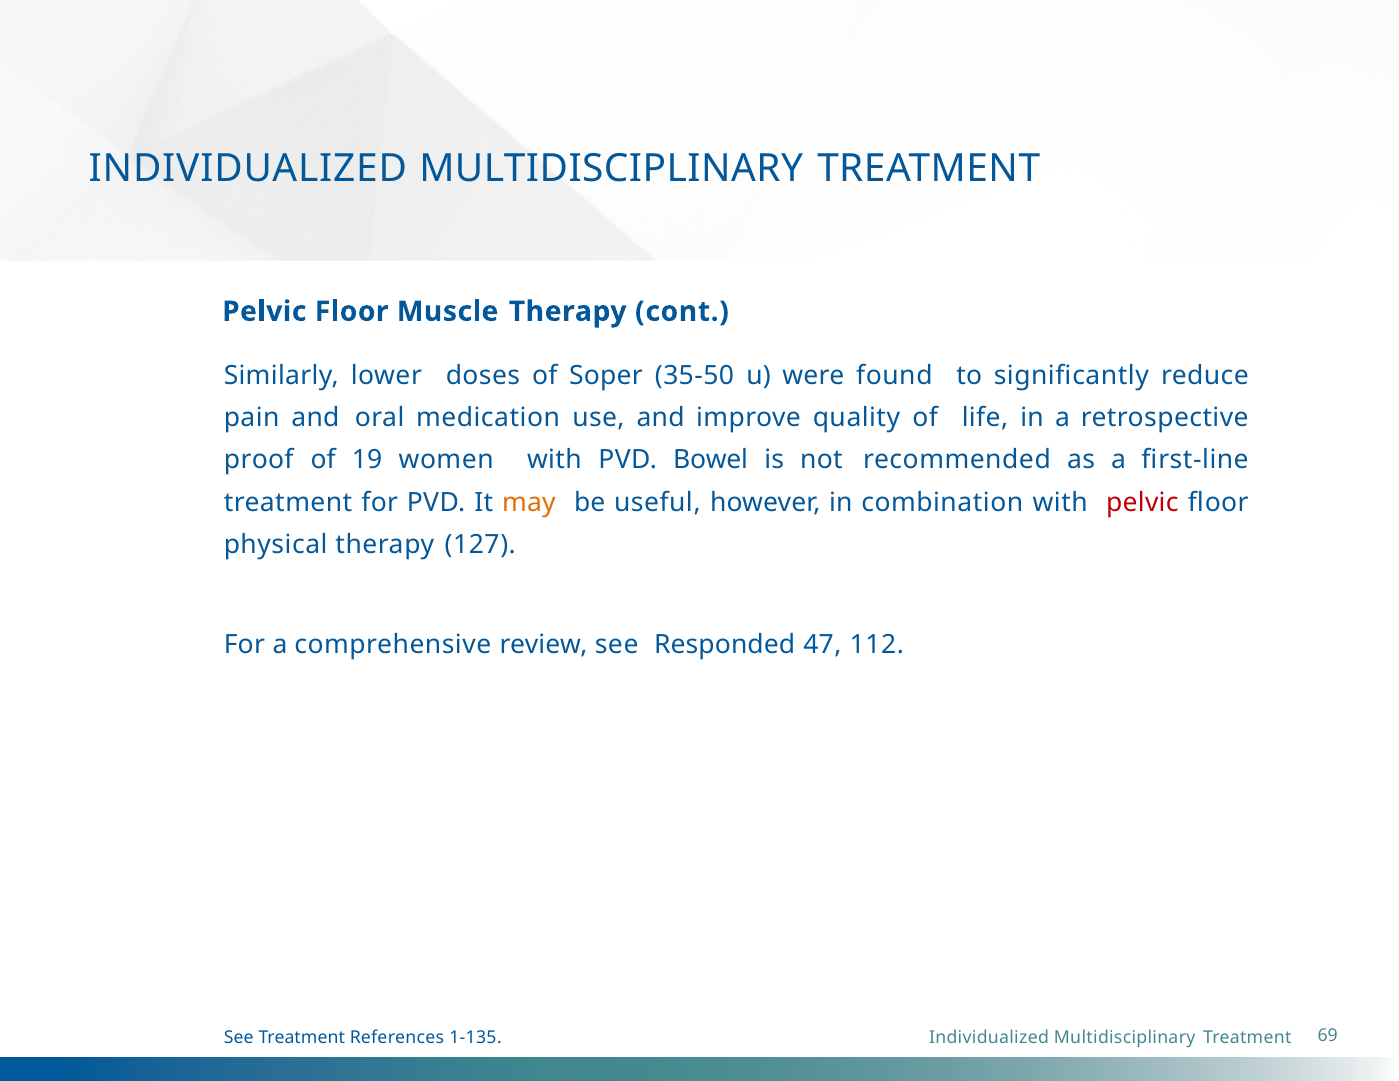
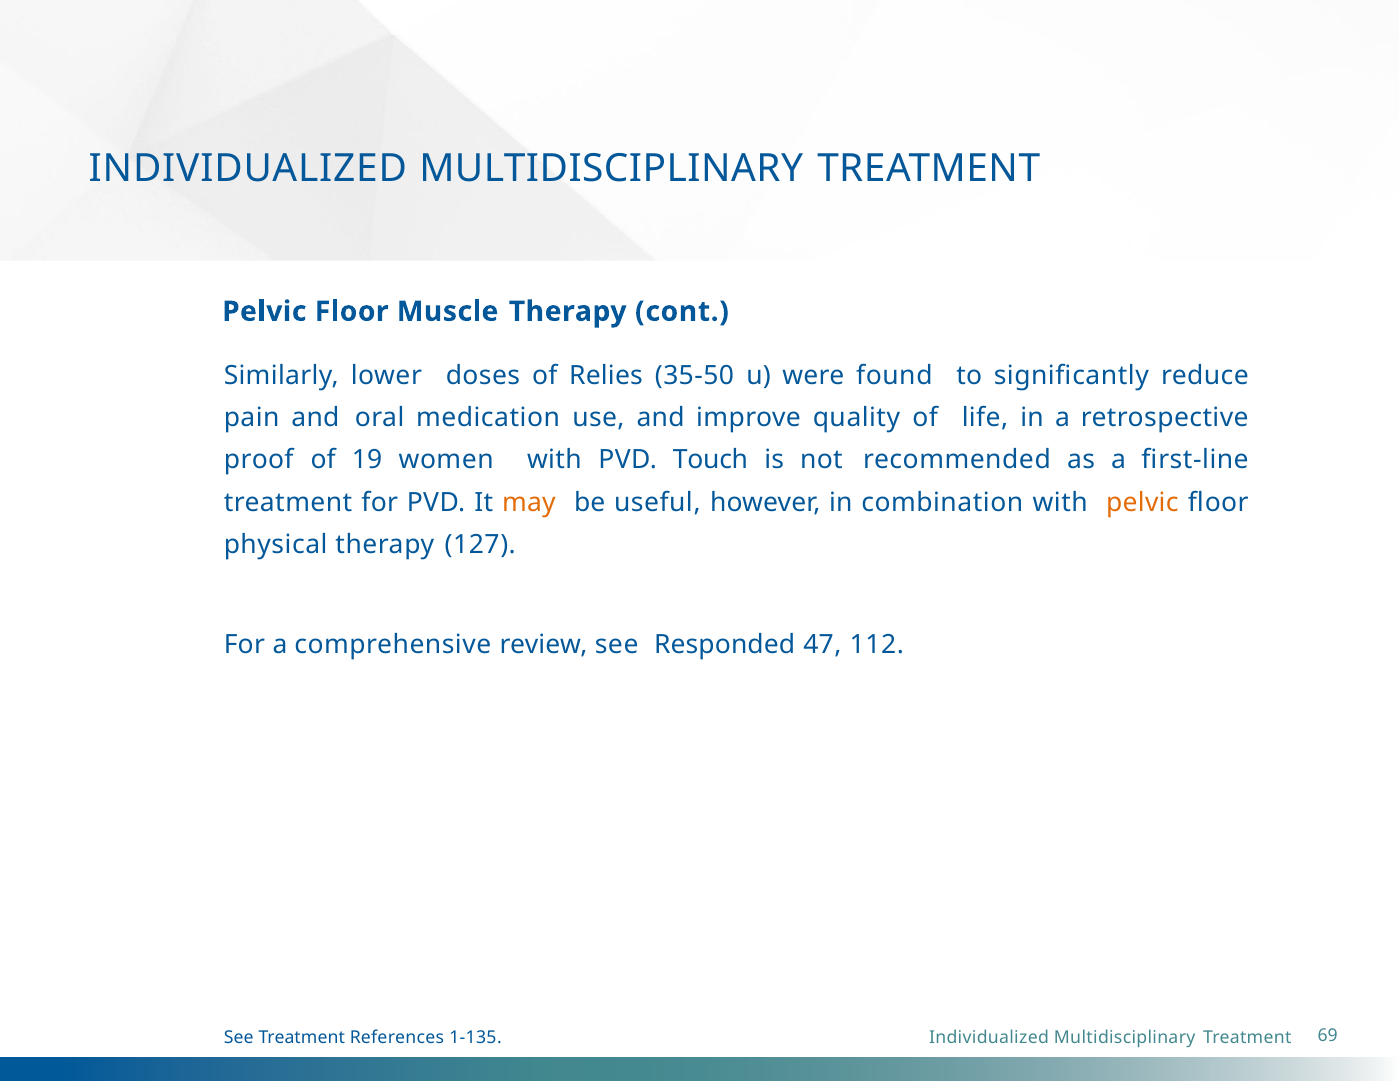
Soper: Soper -> Relies (606, 376)
Bowel: Bowel -> Touch (711, 460)
pelvic colour: red -> orange (1142, 502)
